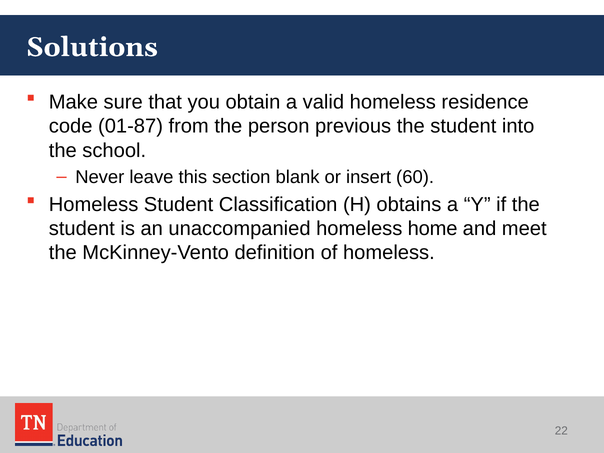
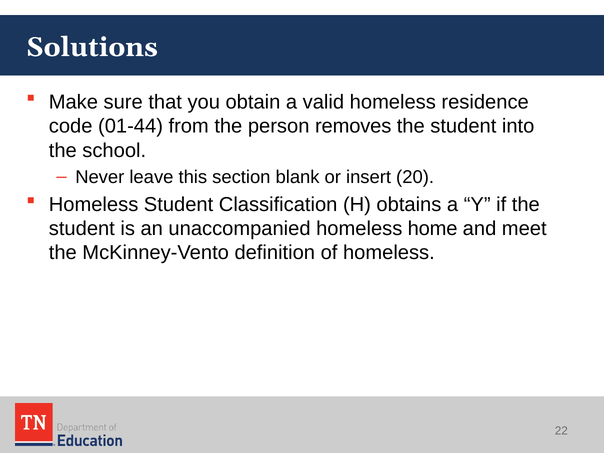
01-87: 01-87 -> 01-44 (131, 126)
previous: previous -> removes (353, 126)
60: 60 -> 20 (415, 177)
